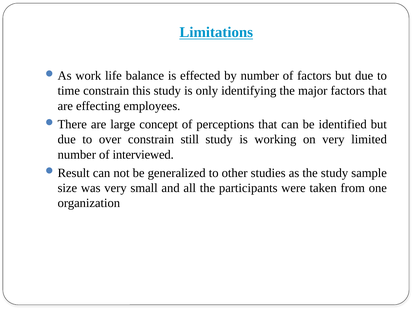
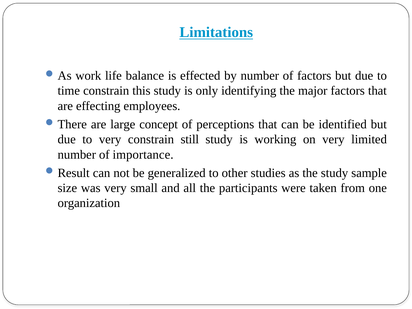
to over: over -> very (110, 139)
interviewed: interviewed -> importance (143, 155)
